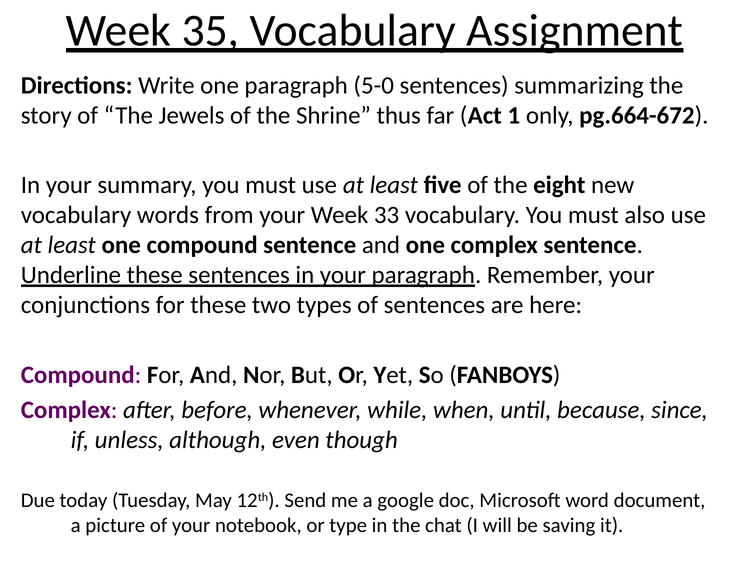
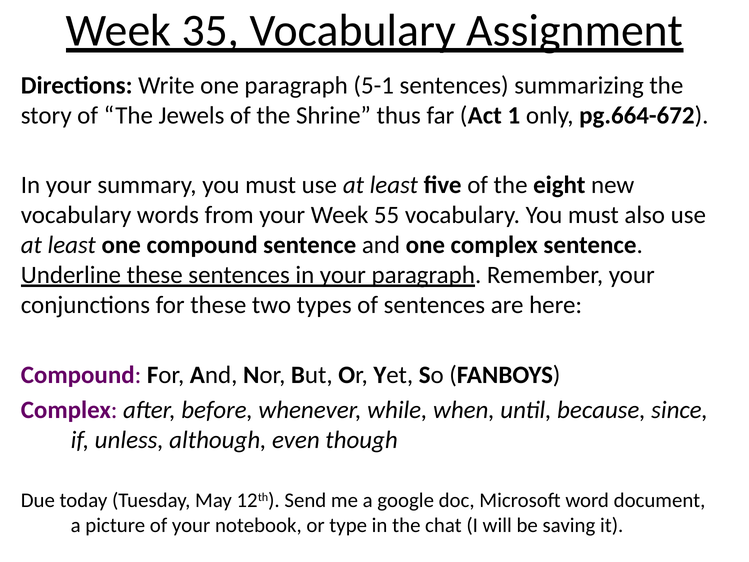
5-0: 5-0 -> 5-1 (374, 85)
33: 33 -> 55 (387, 215)
